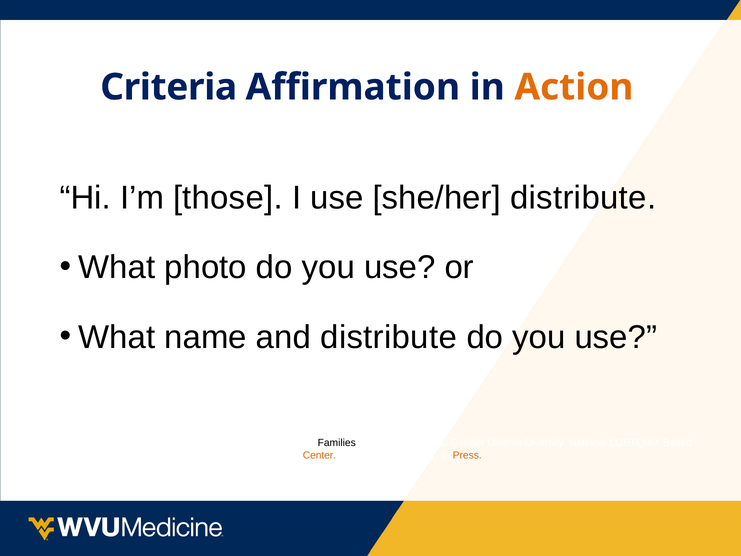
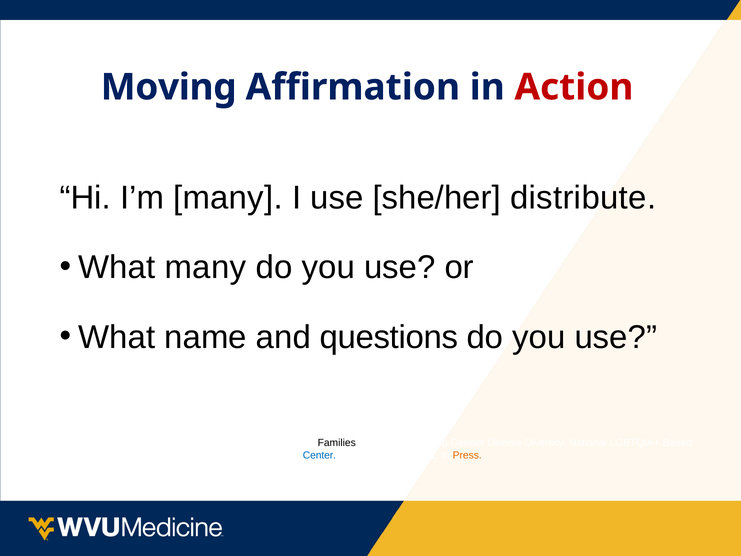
Criteria: Criteria -> Moving (169, 87)
Action colour: orange -> red (574, 87)
I’m those: those -> many (228, 198)
What photo: photo -> many (205, 267)
and distribute: distribute -> questions (389, 337)
Center colour: orange -> blue (319, 455)
